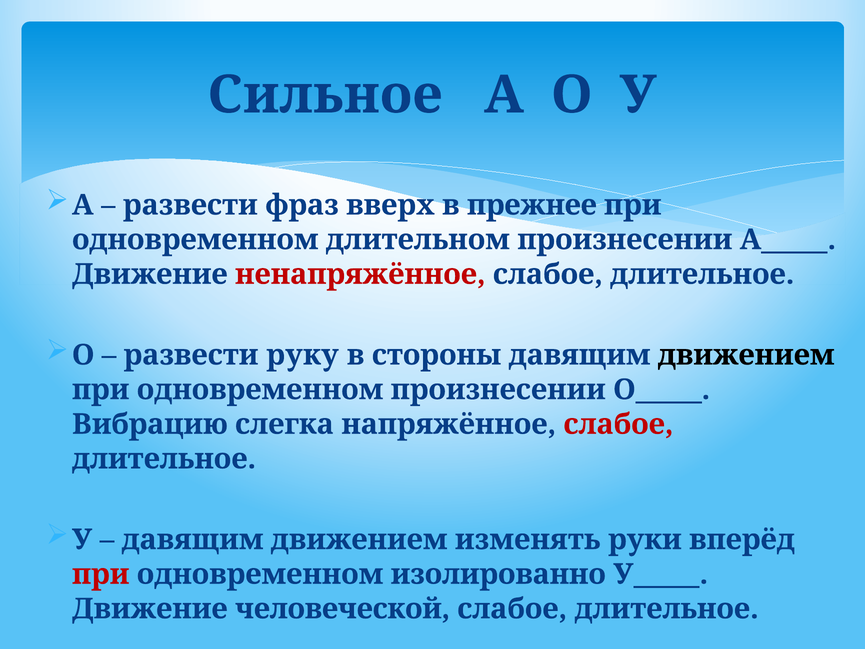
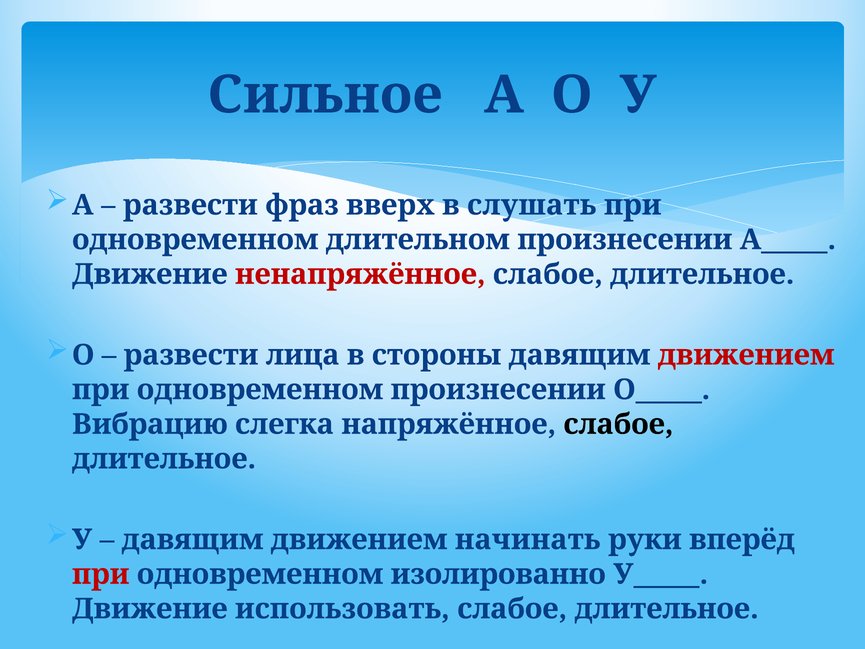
прежнее: прежнее -> слушать (532, 205)
руку: руку -> лица (303, 355)
движением colour: black -> red (746, 355)
слабое colour: red -> black (618, 424)
изменять: изменять -> начинать (528, 539)
человеческой: человеческой -> использовать (342, 609)
